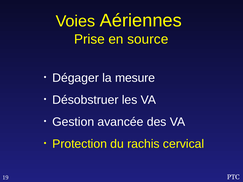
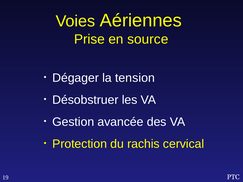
mesure: mesure -> tension (135, 78)
